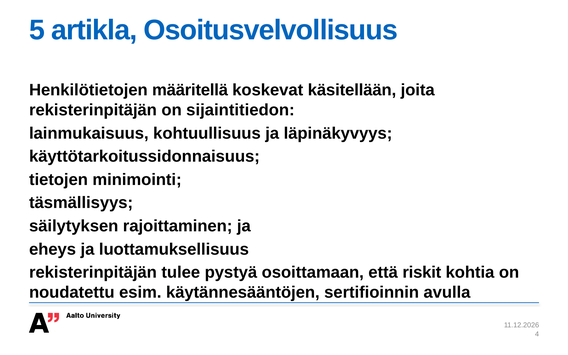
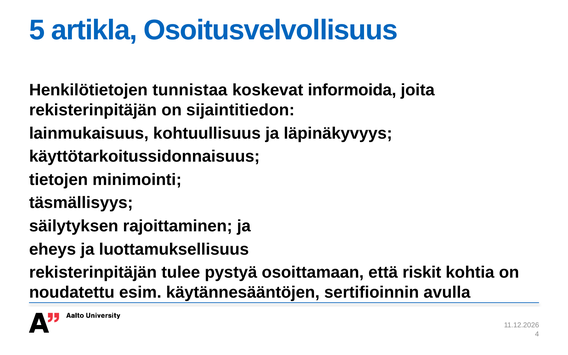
määritellä: määritellä -> tunnistaa (190, 90)
käsitellään: käsitellään -> informoida (352, 90)
